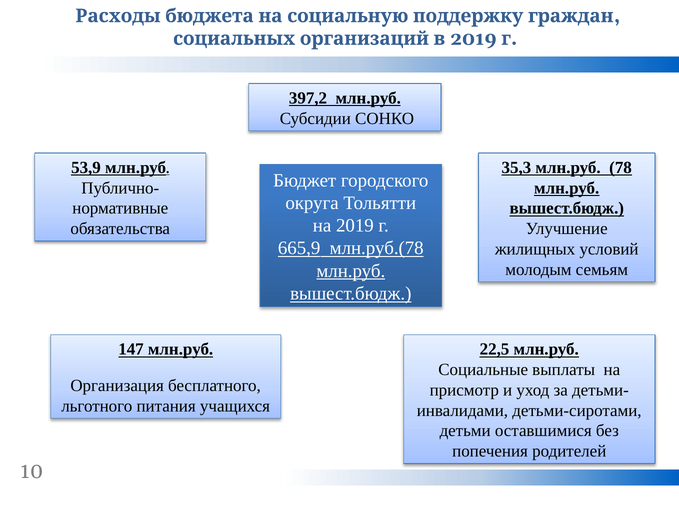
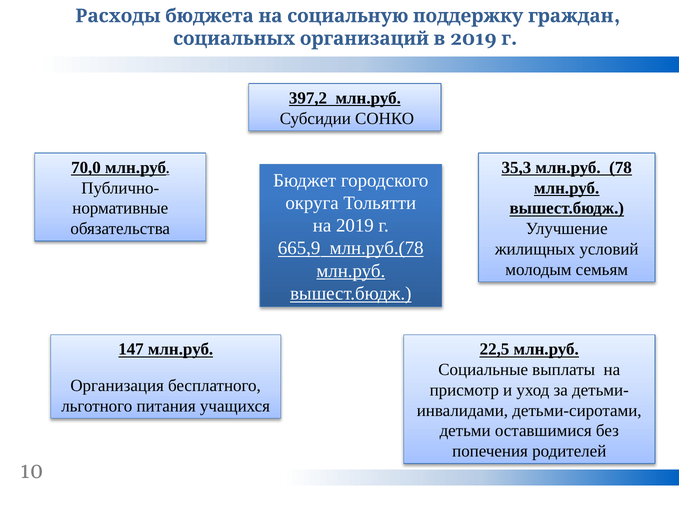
53,9: 53,9 -> 70,0 (86, 168)
